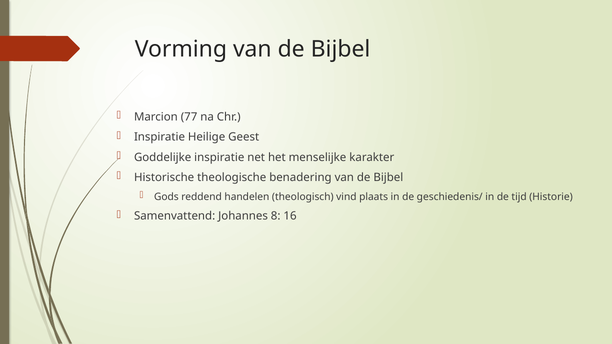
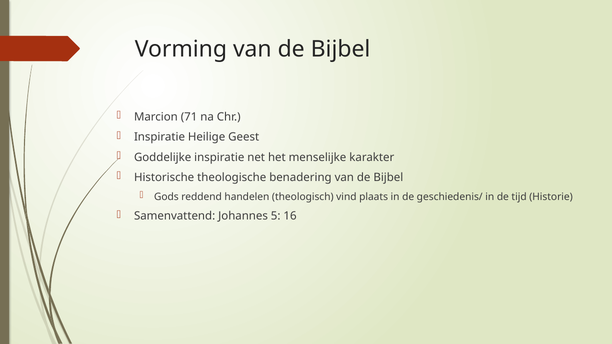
77: 77 -> 71 (189, 117)
8: 8 -> 5 (276, 216)
